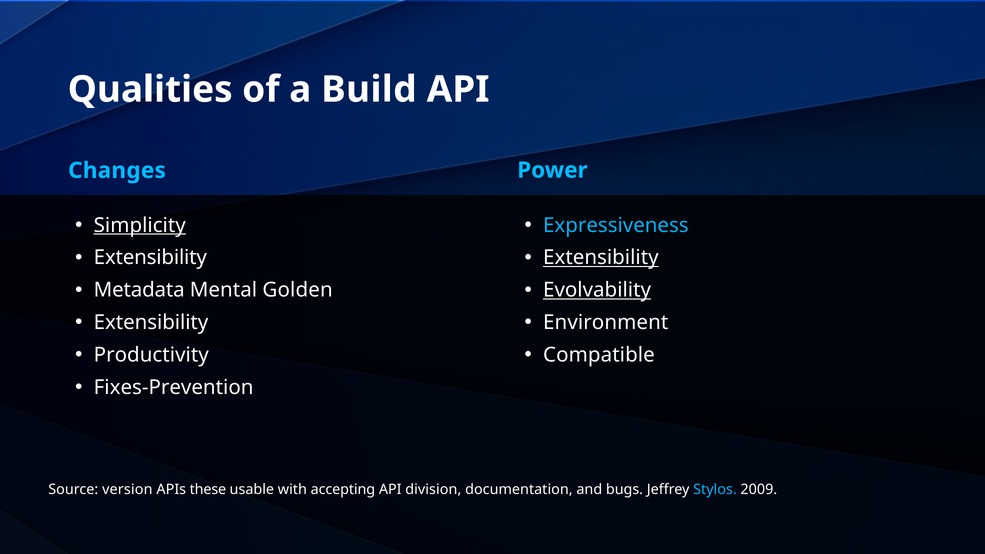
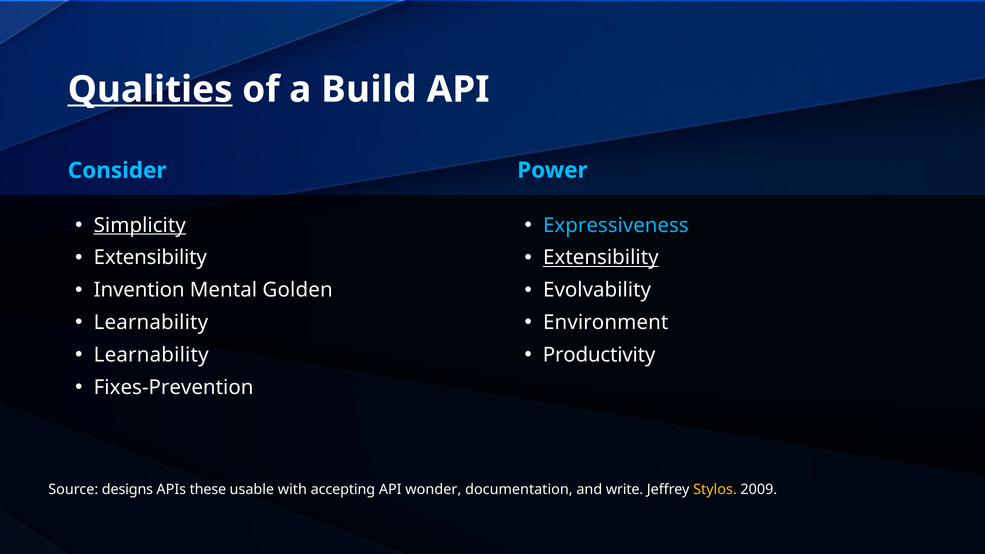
Qualities underline: none -> present (150, 90)
Changes: Changes -> Consider (117, 171)
Metadata: Metadata -> Invention (139, 290)
Evolvability underline: present -> none (597, 290)
Extensibility: Extensibility -> Learnability (151, 323)
Productivity: Productivity -> Learnability (151, 355)
Compatible: Compatible -> Productivity (599, 355)
version: version -> designs (127, 490)
division: division -> wonder (433, 490)
bugs: bugs -> write (625, 490)
Stylos colour: light blue -> yellow (715, 490)
